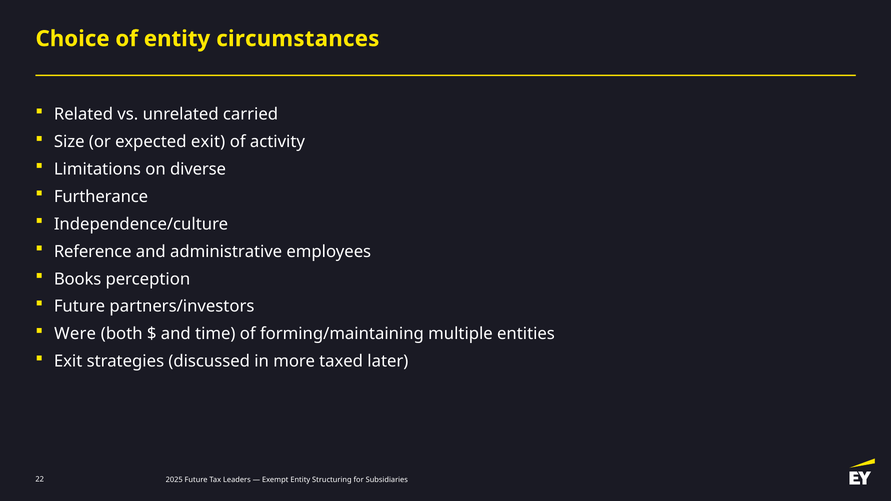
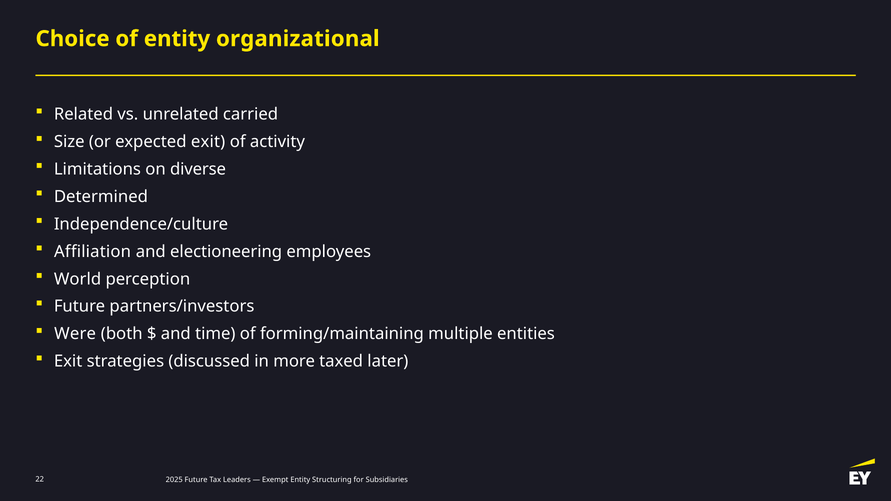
circumstances: circumstances -> organizational (298, 39)
Furtherance: Furtherance -> Determined (101, 197)
Reference: Reference -> Affiliation (93, 252)
administrative: administrative -> electioneering (226, 252)
Books: Books -> World (78, 279)
